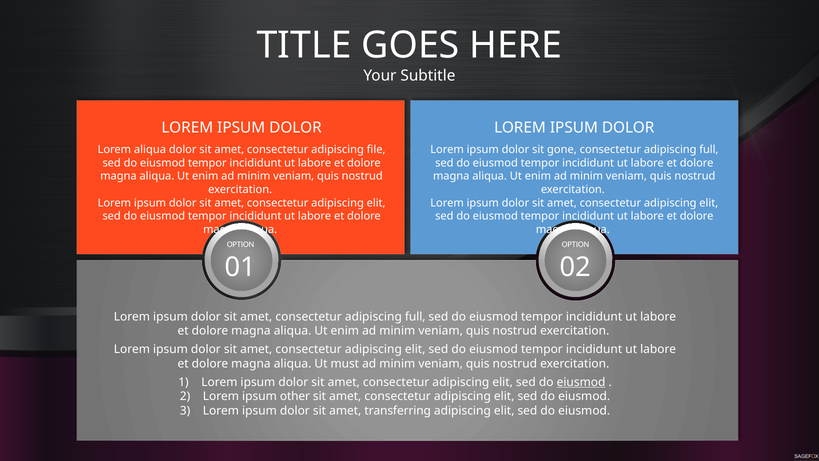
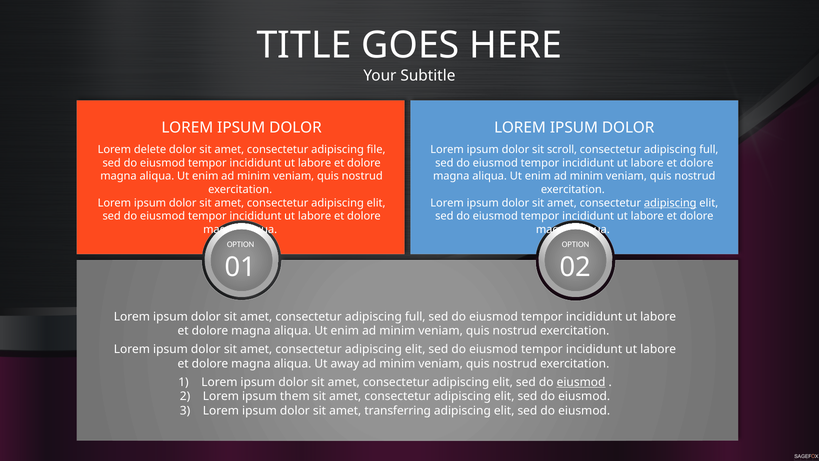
Lorem aliqua: aliqua -> delete (150, 150)
gone: gone -> scroll (562, 150)
adipiscing underline: none -> present (670, 203)
must: must -> away (345, 363)
other: other -> them (295, 396)
